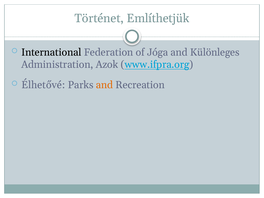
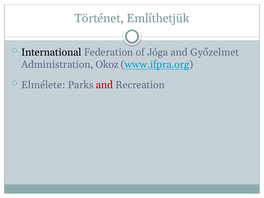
Különleges: Különleges -> Győzelmet (215, 52)
Azok: Azok -> Okoz (107, 65)
Élhetővé: Élhetővé -> Elmélete (43, 85)
and colour: orange -> red (104, 85)
